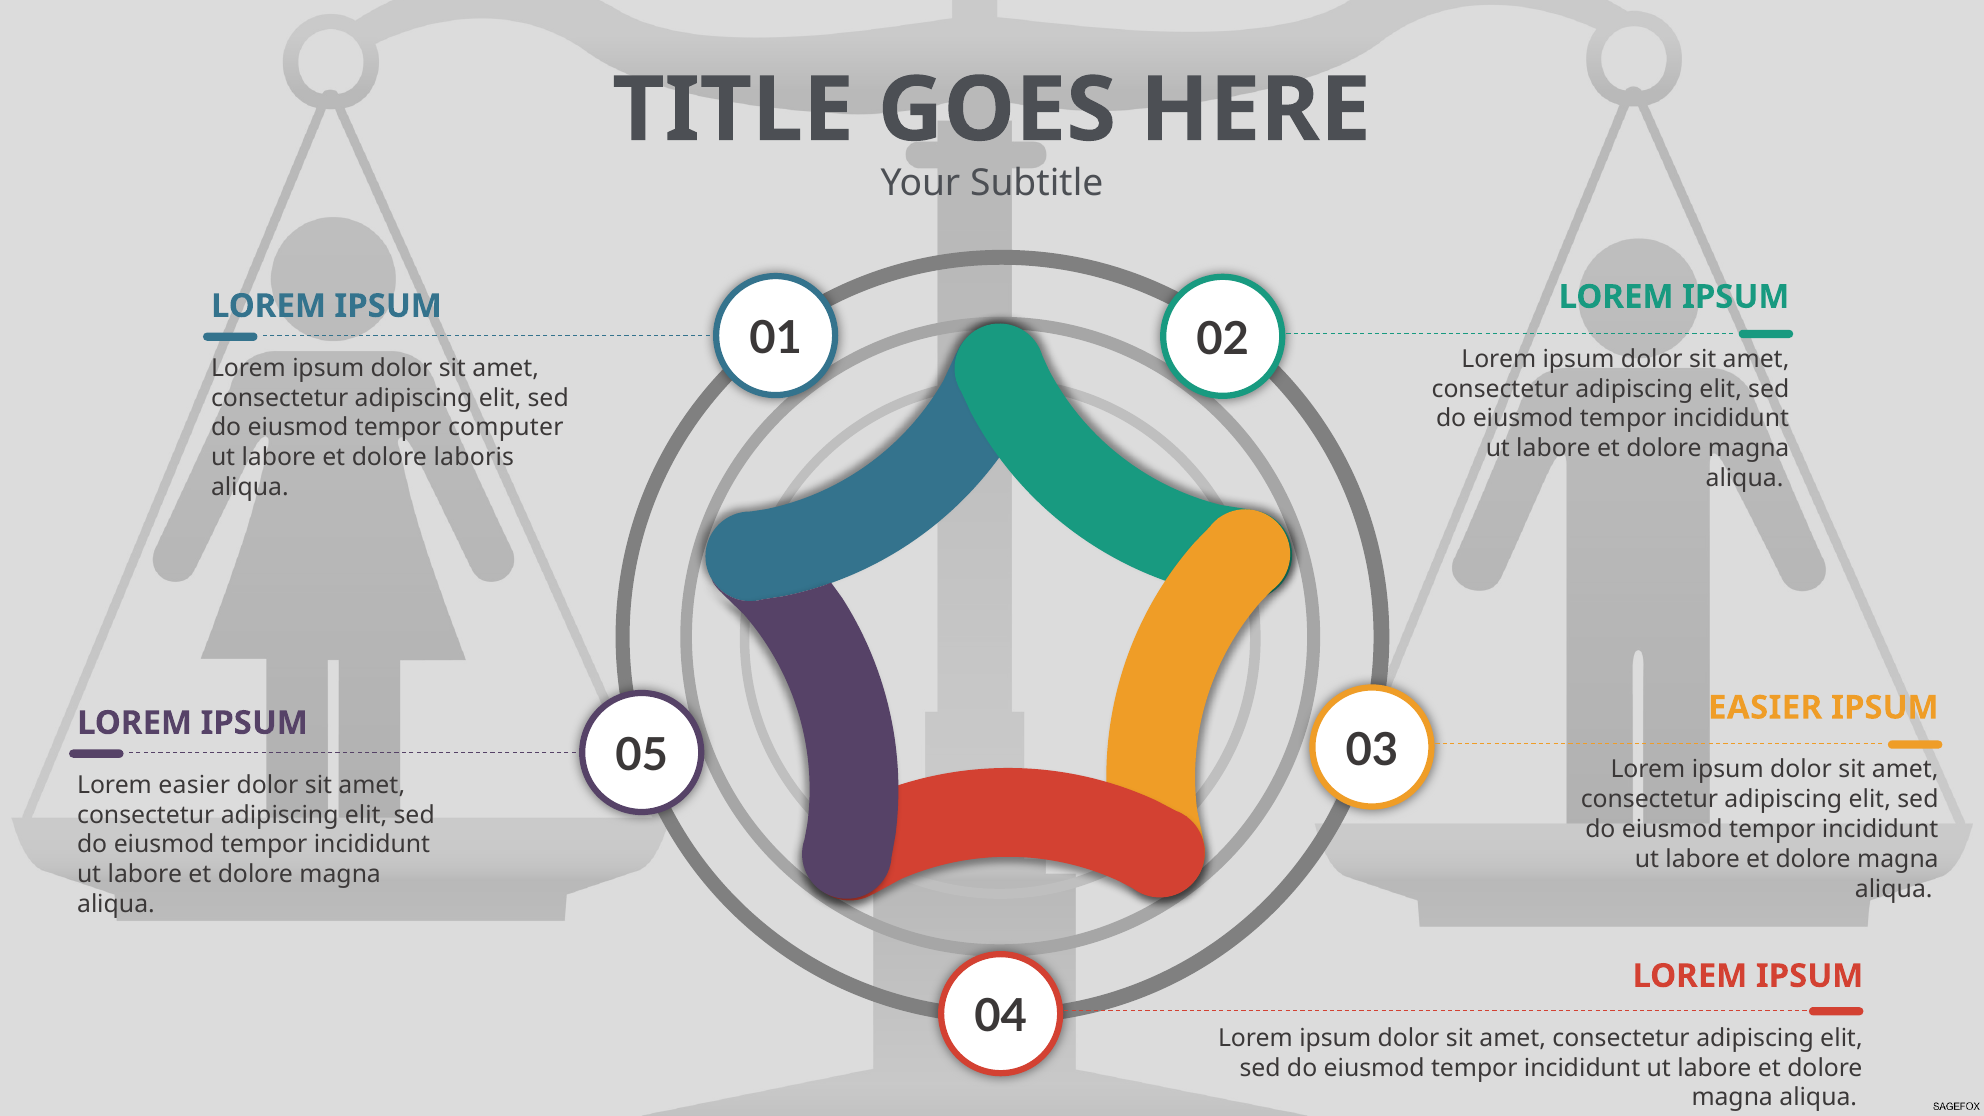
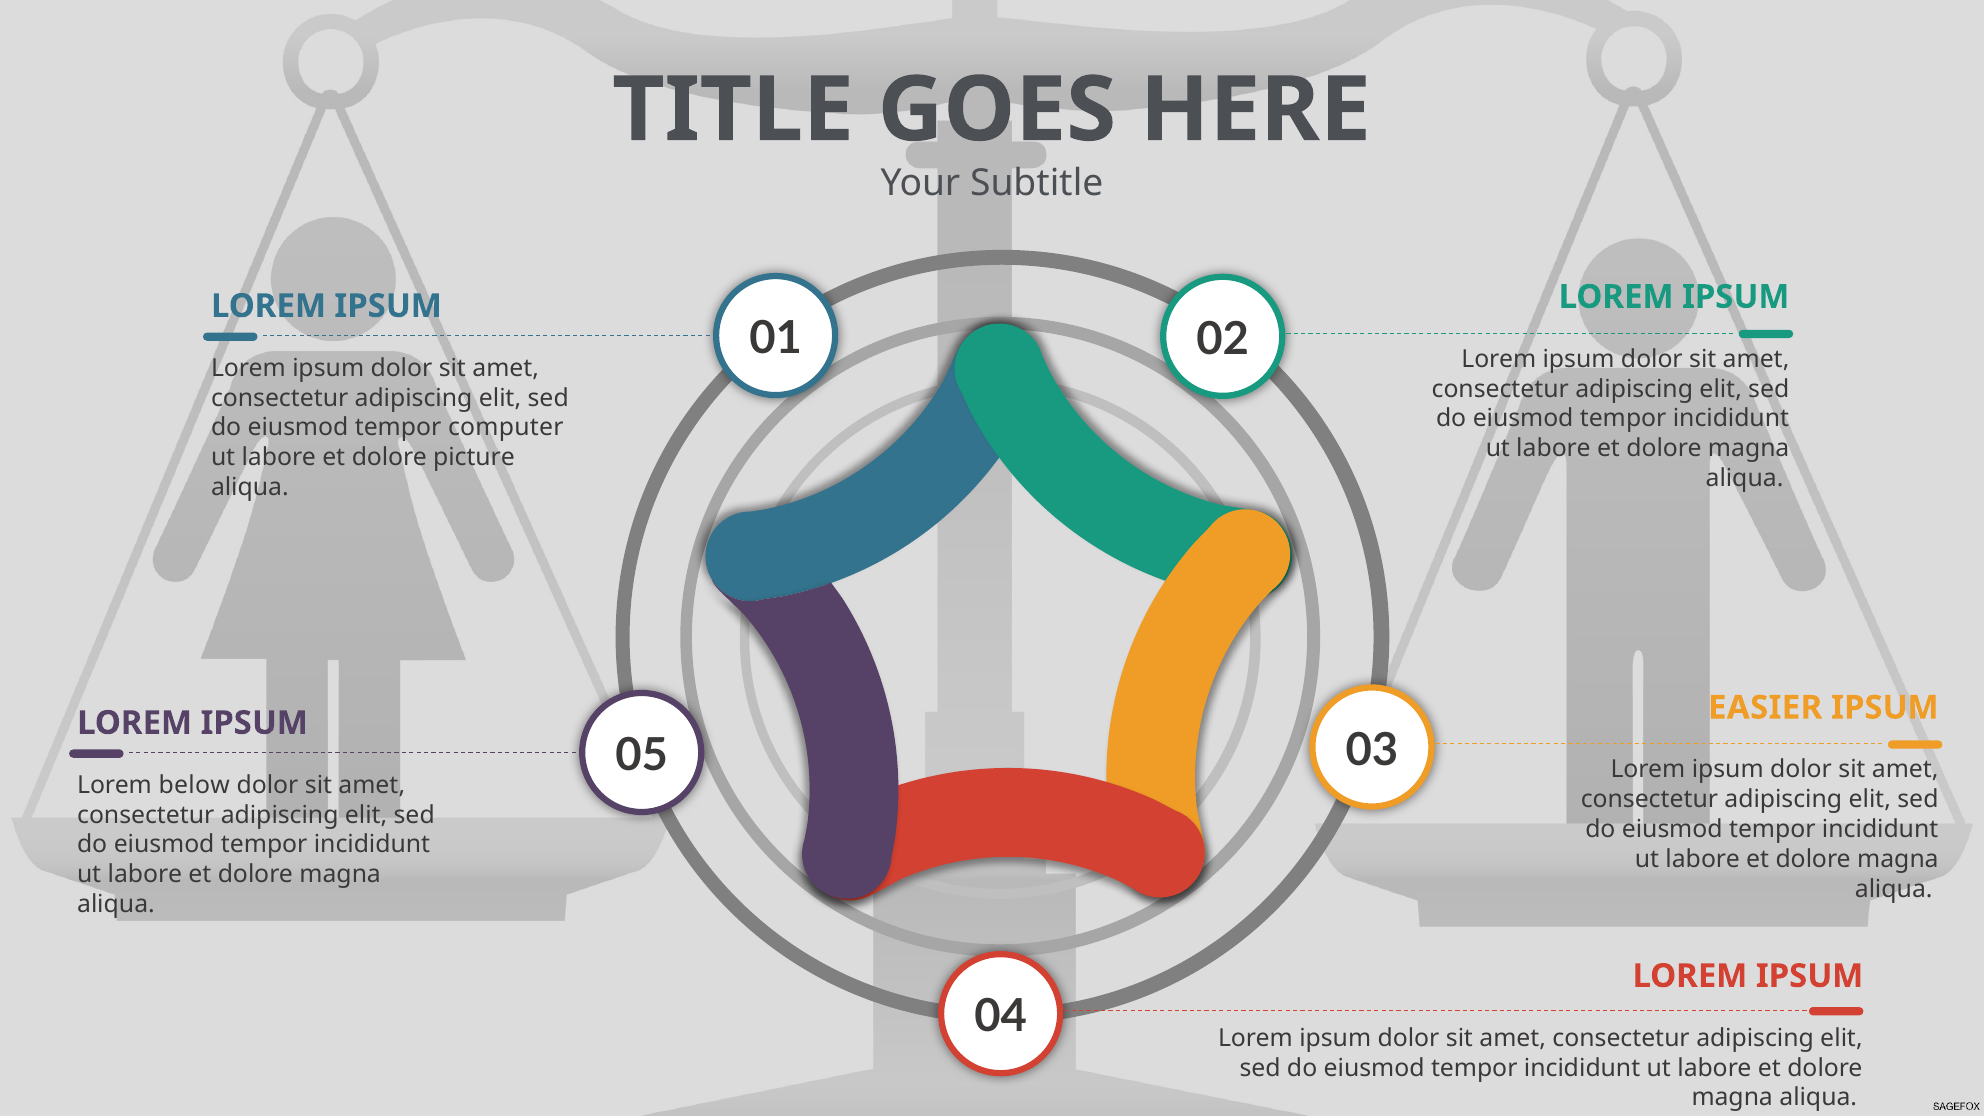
laboris: laboris -> picture (474, 457)
Lorem easier: easier -> below (194, 785)
